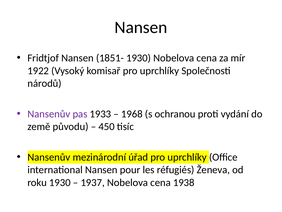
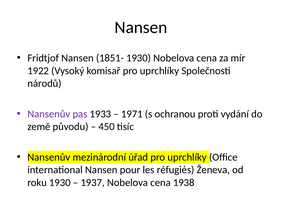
1968: 1968 -> 1971 (132, 114)
